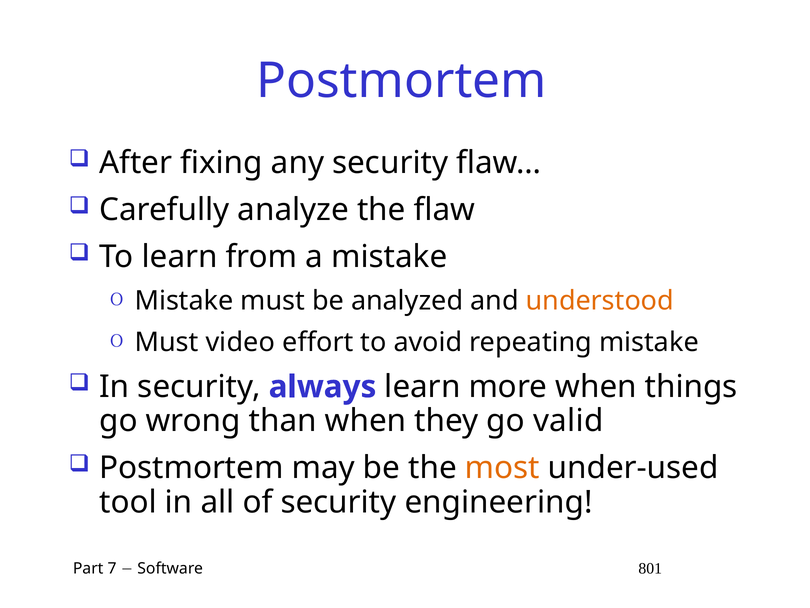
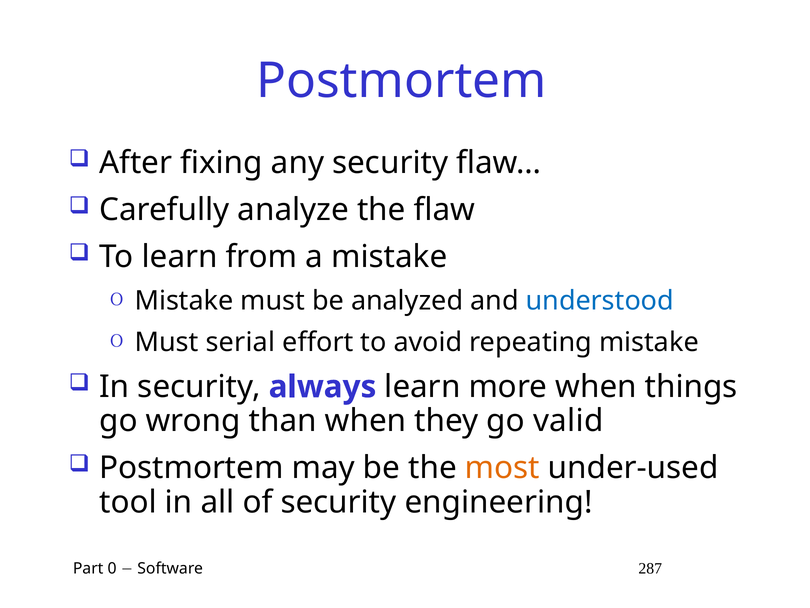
understood colour: orange -> blue (600, 301)
video: video -> serial (240, 342)
7: 7 -> 0 (112, 568)
801: 801 -> 287 (650, 568)
